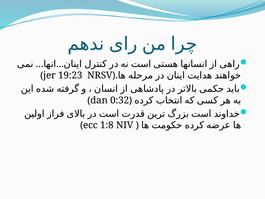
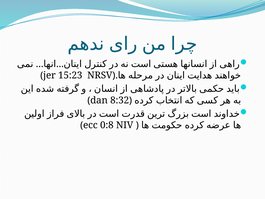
19:23: 19:23 -> 15:23 (70, 75)
0:32: 0:32 -> 8:32 (120, 100)
1:8: 1:8 -> 0:8 (107, 125)
